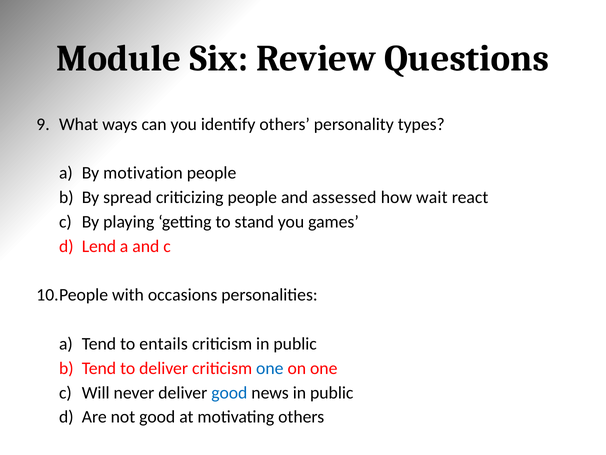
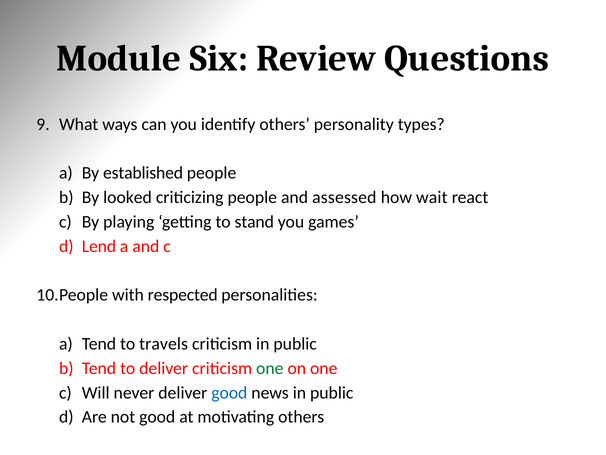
motivation: motivation -> established (143, 173)
spread: spread -> looked (128, 197)
occasions: occasions -> respected (183, 295)
entails: entails -> travels (164, 344)
one colour: blue -> green (270, 368)
